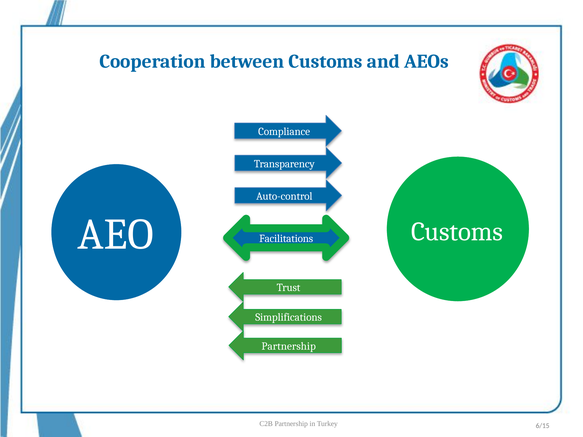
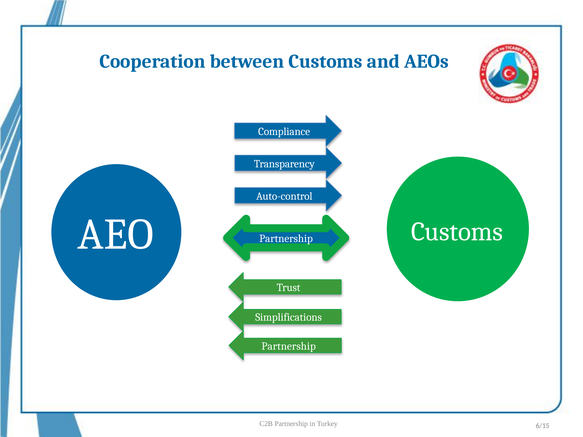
AEO Facilitations: Facilitations -> Partnership (286, 239)
